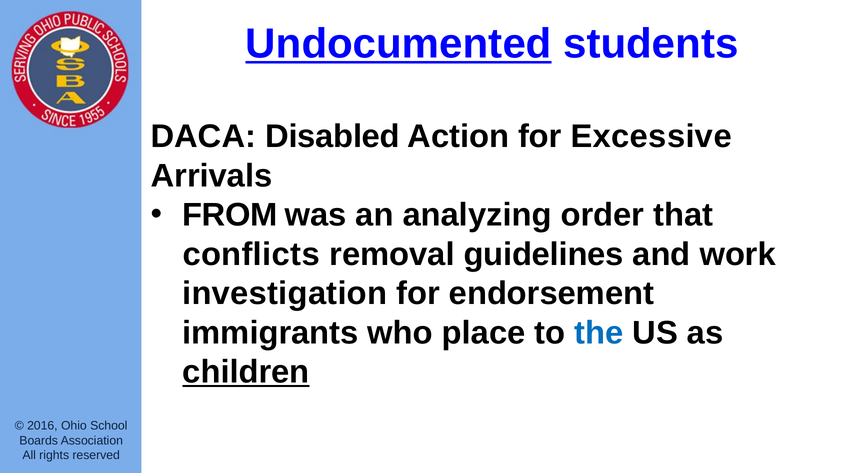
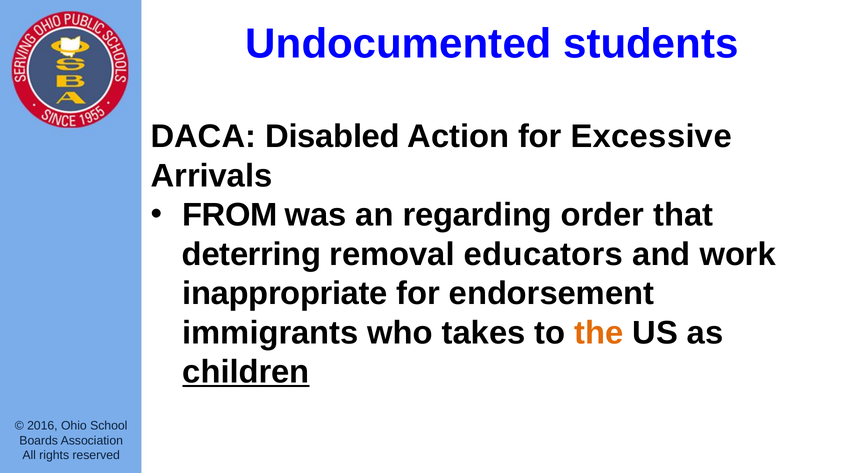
Undocumented underline: present -> none (399, 44)
analyzing: analyzing -> regarding (477, 215)
conflicts: conflicts -> deterring (251, 255)
guidelines: guidelines -> educators (543, 255)
investigation: investigation -> inappropriate (285, 294)
place: place -> takes (484, 333)
the colour: blue -> orange (599, 333)
